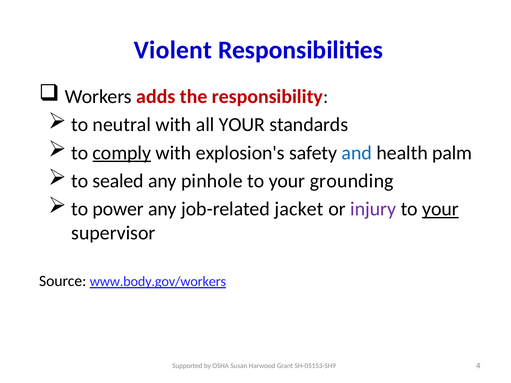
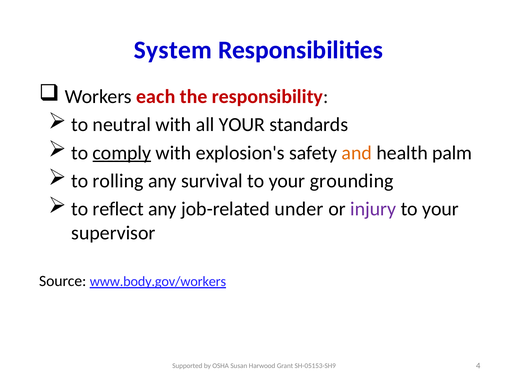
Violent: Violent -> System (173, 50)
adds: adds -> each (156, 97)
and colour: blue -> orange (357, 153)
sealed: sealed -> rolling (118, 181)
pinhole: pinhole -> survival (212, 181)
power: power -> reflect (118, 209)
jacket: jacket -> under (299, 209)
your underline: present -> none (440, 209)
